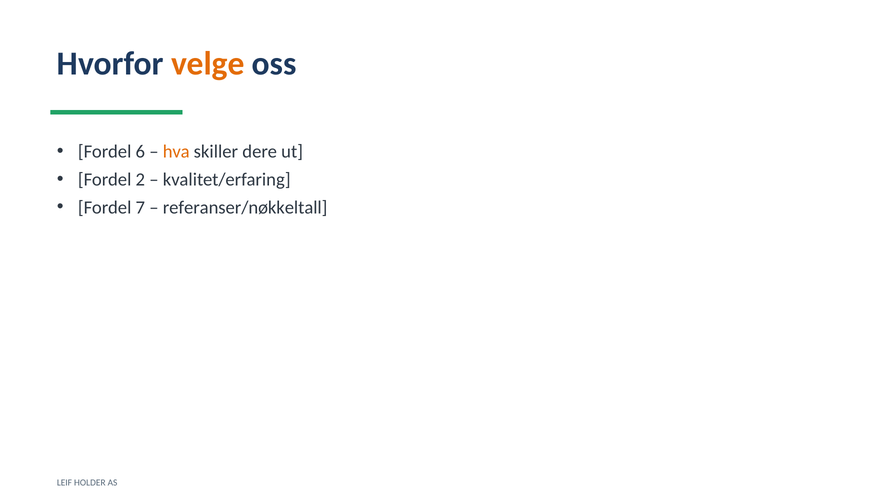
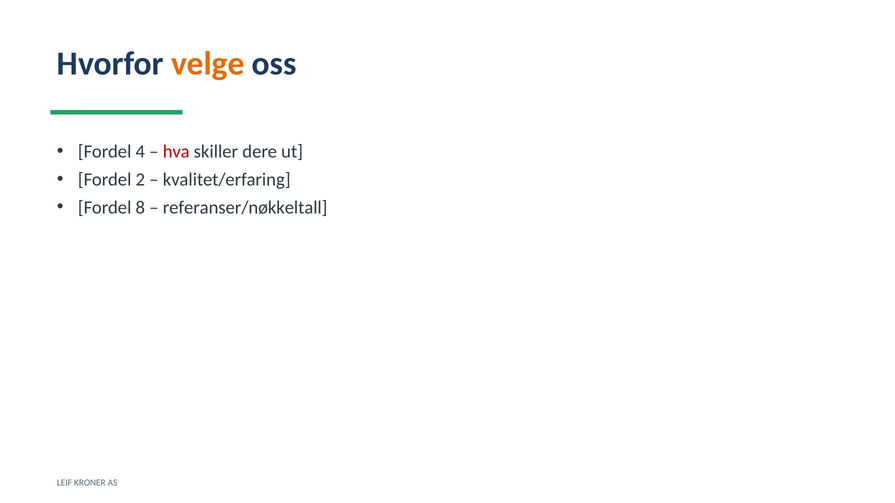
6: 6 -> 4 (140, 152)
hva colour: orange -> red (176, 152)
7: 7 -> 8 (140, 208)
HOLDER: HOLDER -> KRONER (90, 483)
